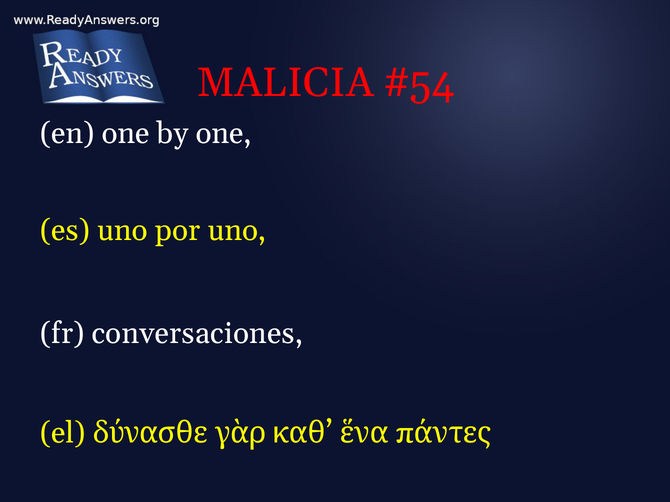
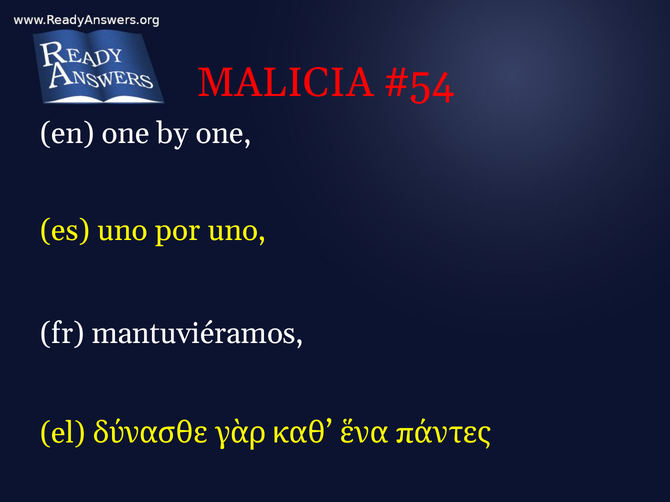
conversaciones: conversaciones -> mantuviéramos (198, 334)
